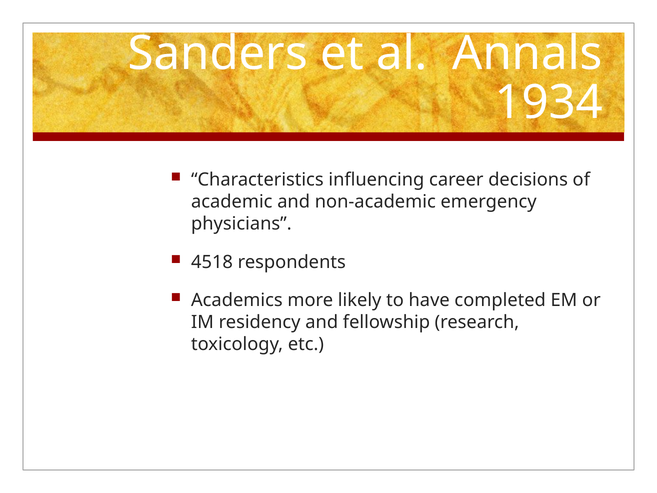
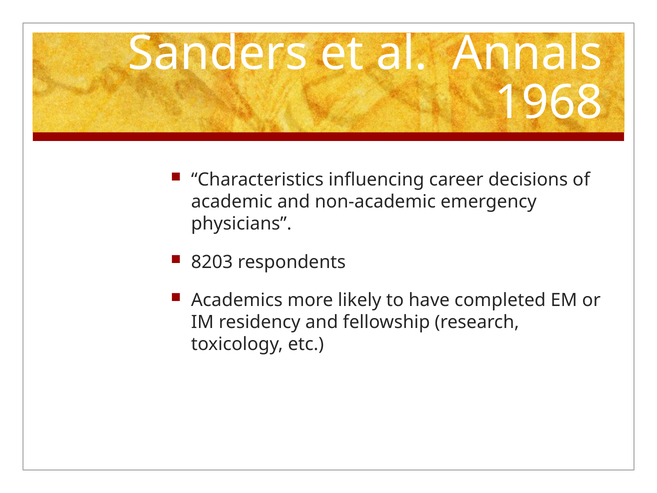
1934: 1934 -> 1968 (549, 103)
4518: 4518 -> 8203 (212, 262)
